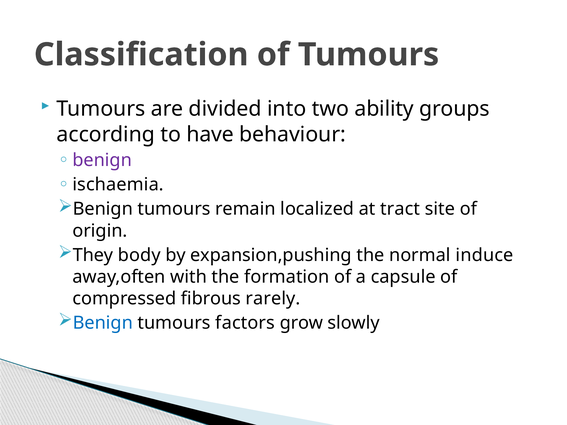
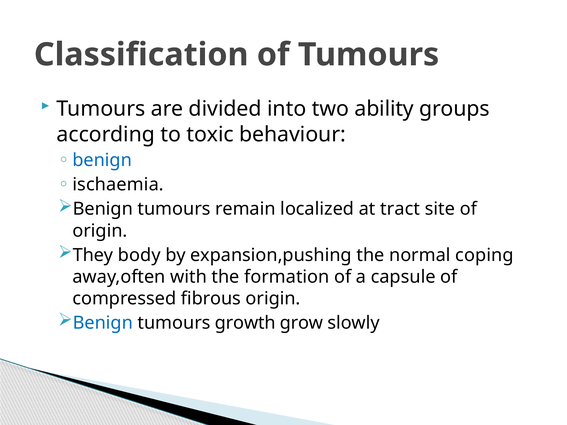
have: have -> toxic (210, 134)
benign colour: purple -> blue (102, 160)
induce: induce -> coping (484, 255)
fibrous rarely: rarely -> origin (273, 299)
factors: factors -> growth (245, 323)
